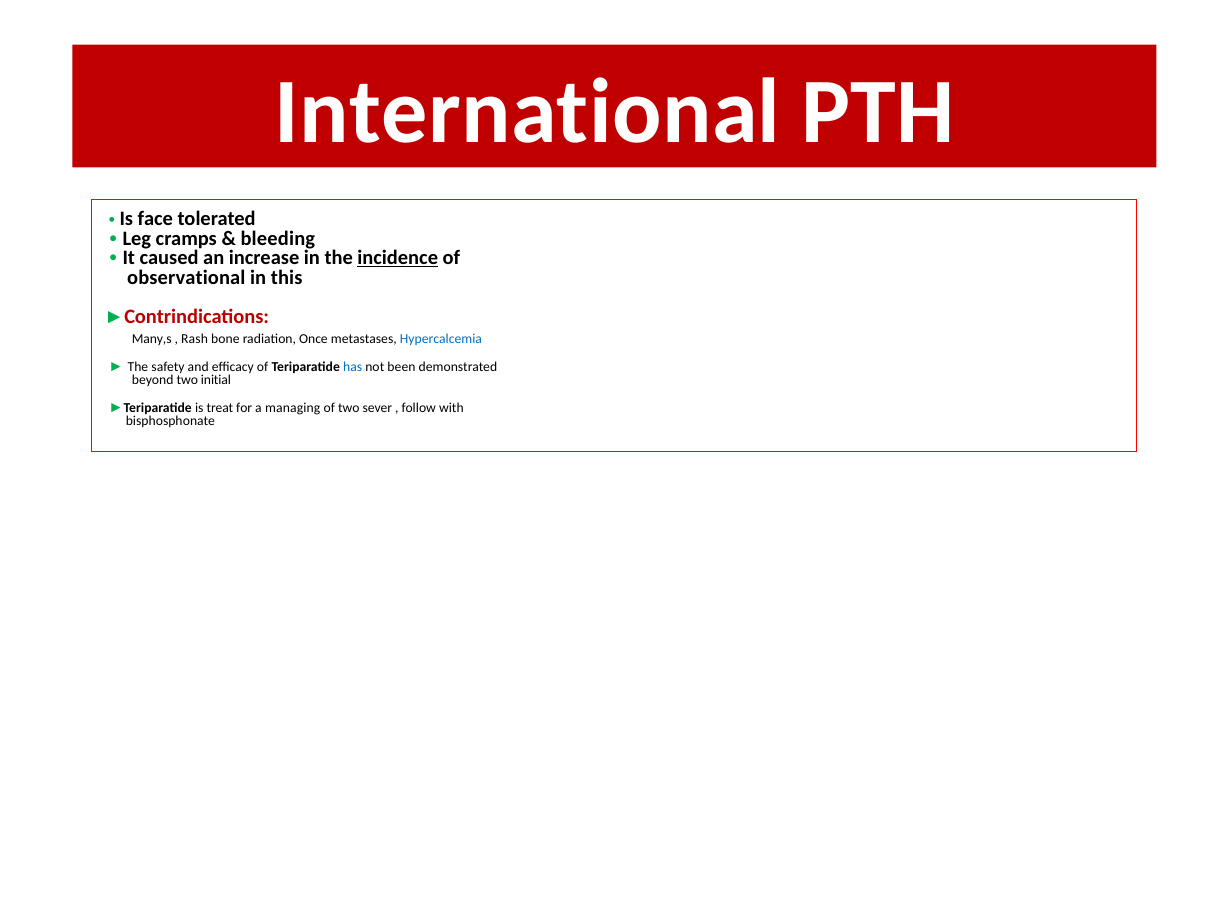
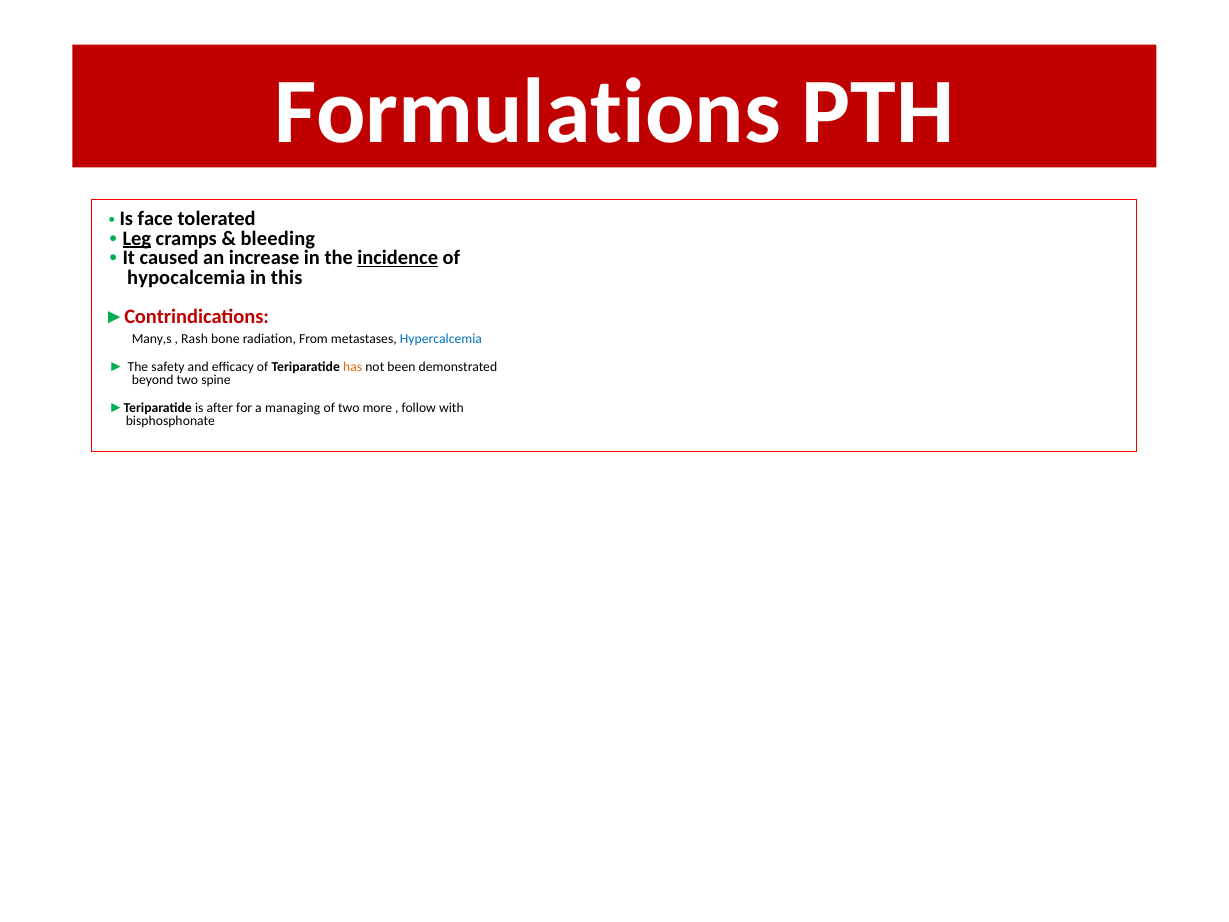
International: International -> Formulations (528, 112)
Leg underline: none -> present (137, 238)
observational: observational -> hypocalcemia (186, 278)
Once: Once -> From (313, 339)
has colour: blue -> orange (353, 367)
initial: initial -> spine (216, 380)
treat: treat -> after (220, 408)
sever: sever -> more (377, 408)
